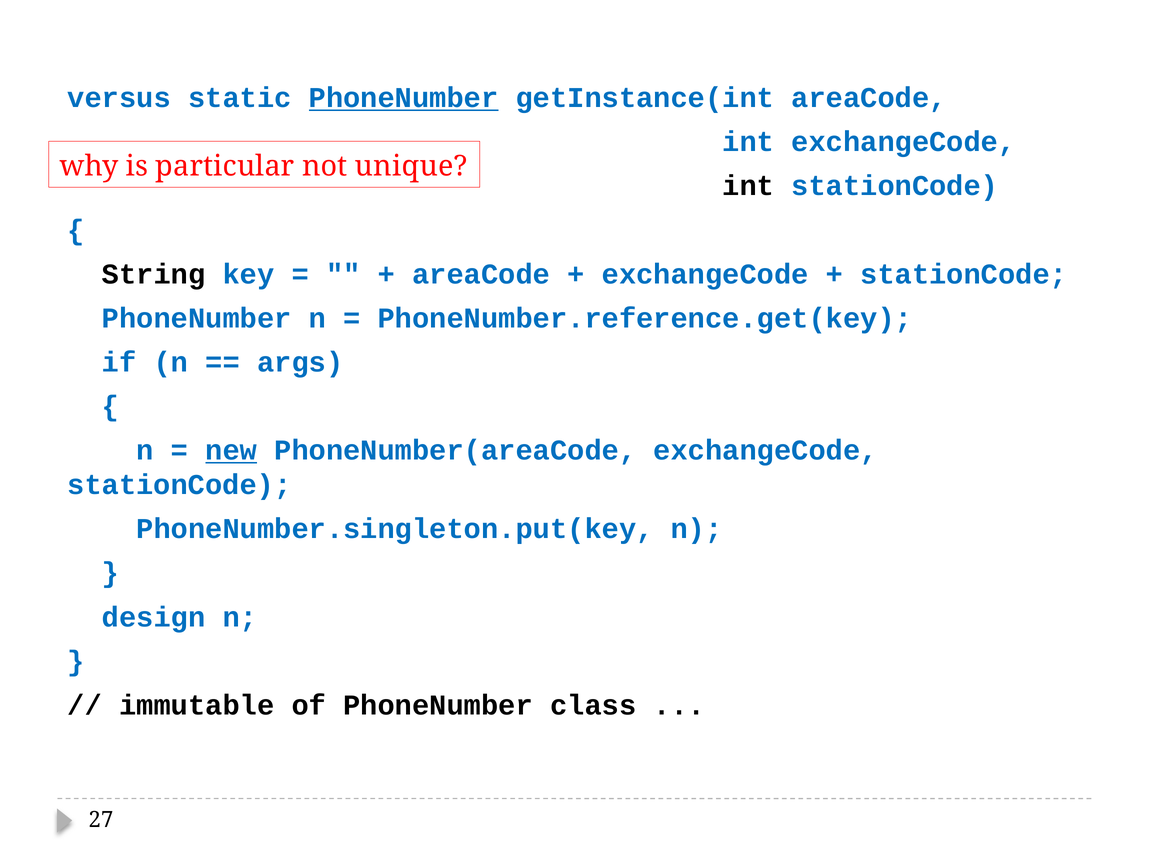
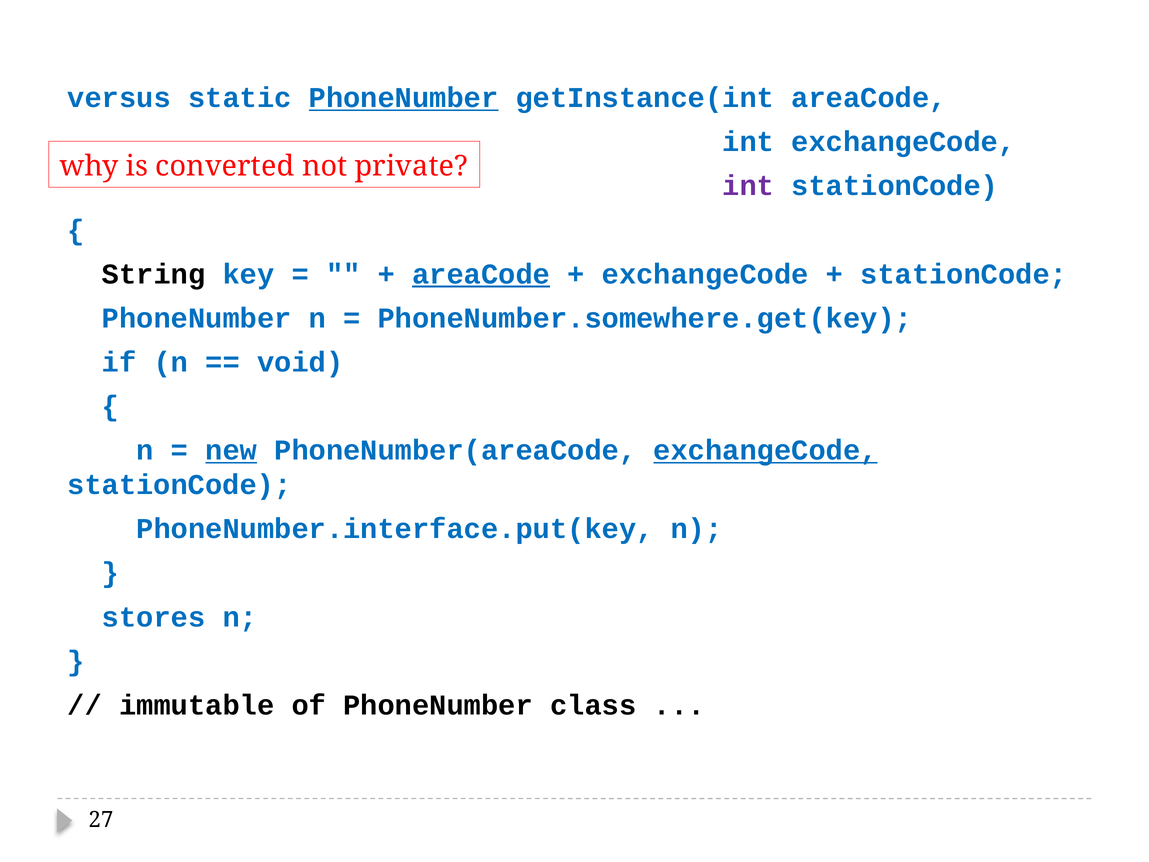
particular: particular -> converted (225, 166)
unique: unique -> private (411, 166)
int colour: black -> purple (748, 186)
areaCode underline: none -> present (481, 274)
PhoneNumber.reference.get(key: PhoneNumber.reference.get(key -> PhoneNumber.somewhere.get(key (645, 318)
args: args -> void (300, 362)
exchangeCode underline: none -> present (766, 450)
PhoneNumber.singleton.put(key: PhoneNumber.singleton.put(key -> PhoneNumber.interface.put(key (395, 529)
design: design -> stores (154, 617)
